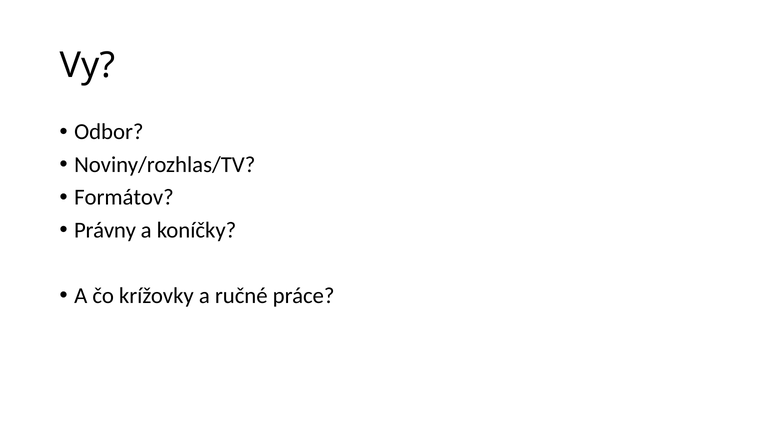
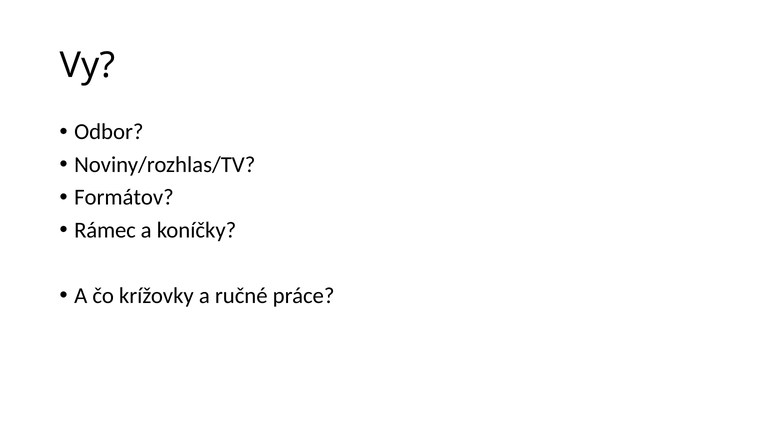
Právny: Právny -> Rámec (105, 230)
